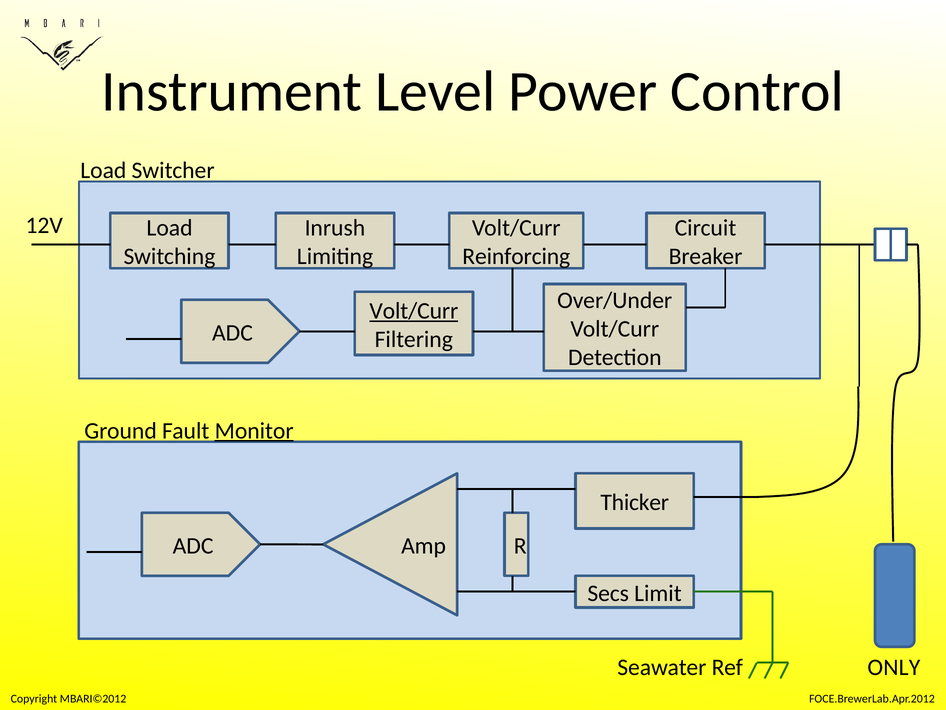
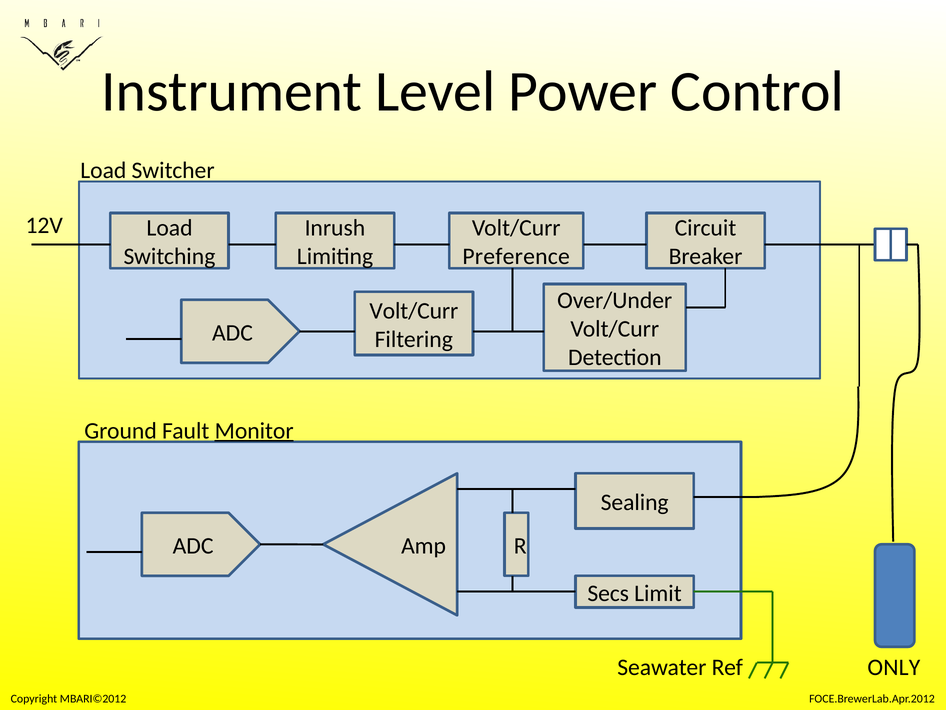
Reinforcing: Reinforcing -> Preference (516, 256)
Volt/Curr underline: present -> none (414, 311)
Thicker: Thicker -> Sealing (635, 502)
